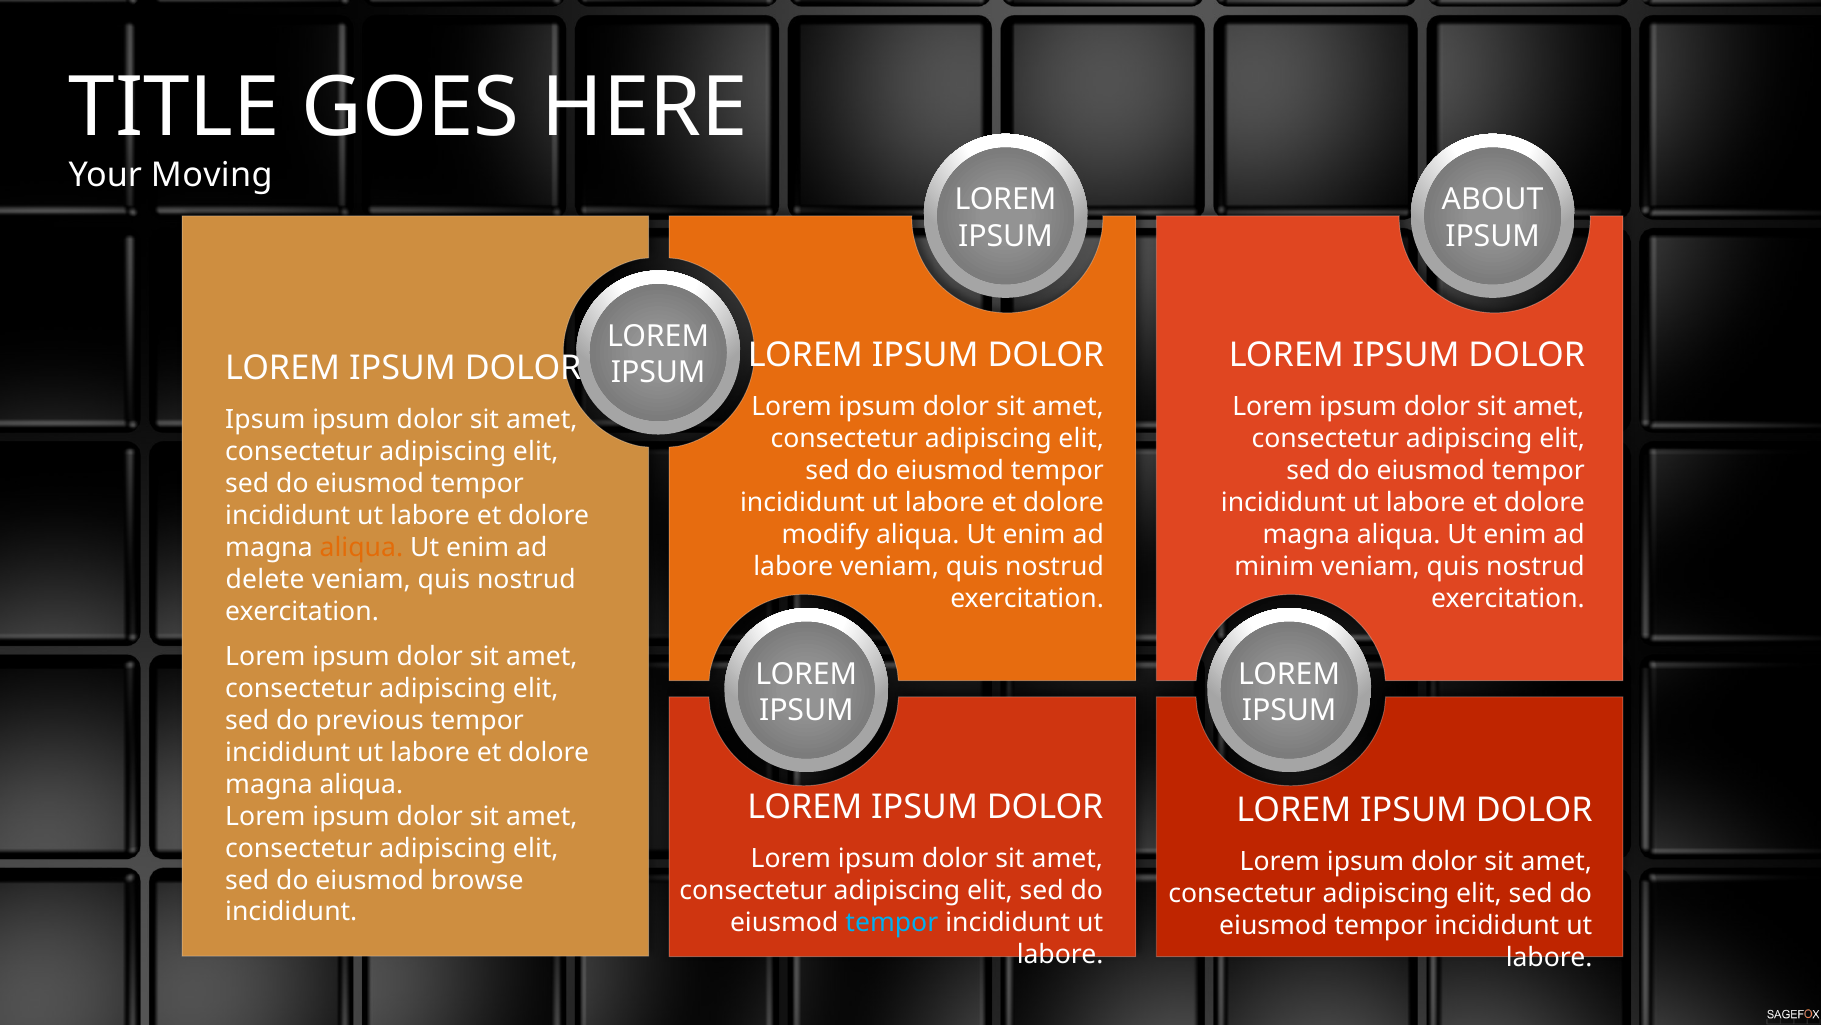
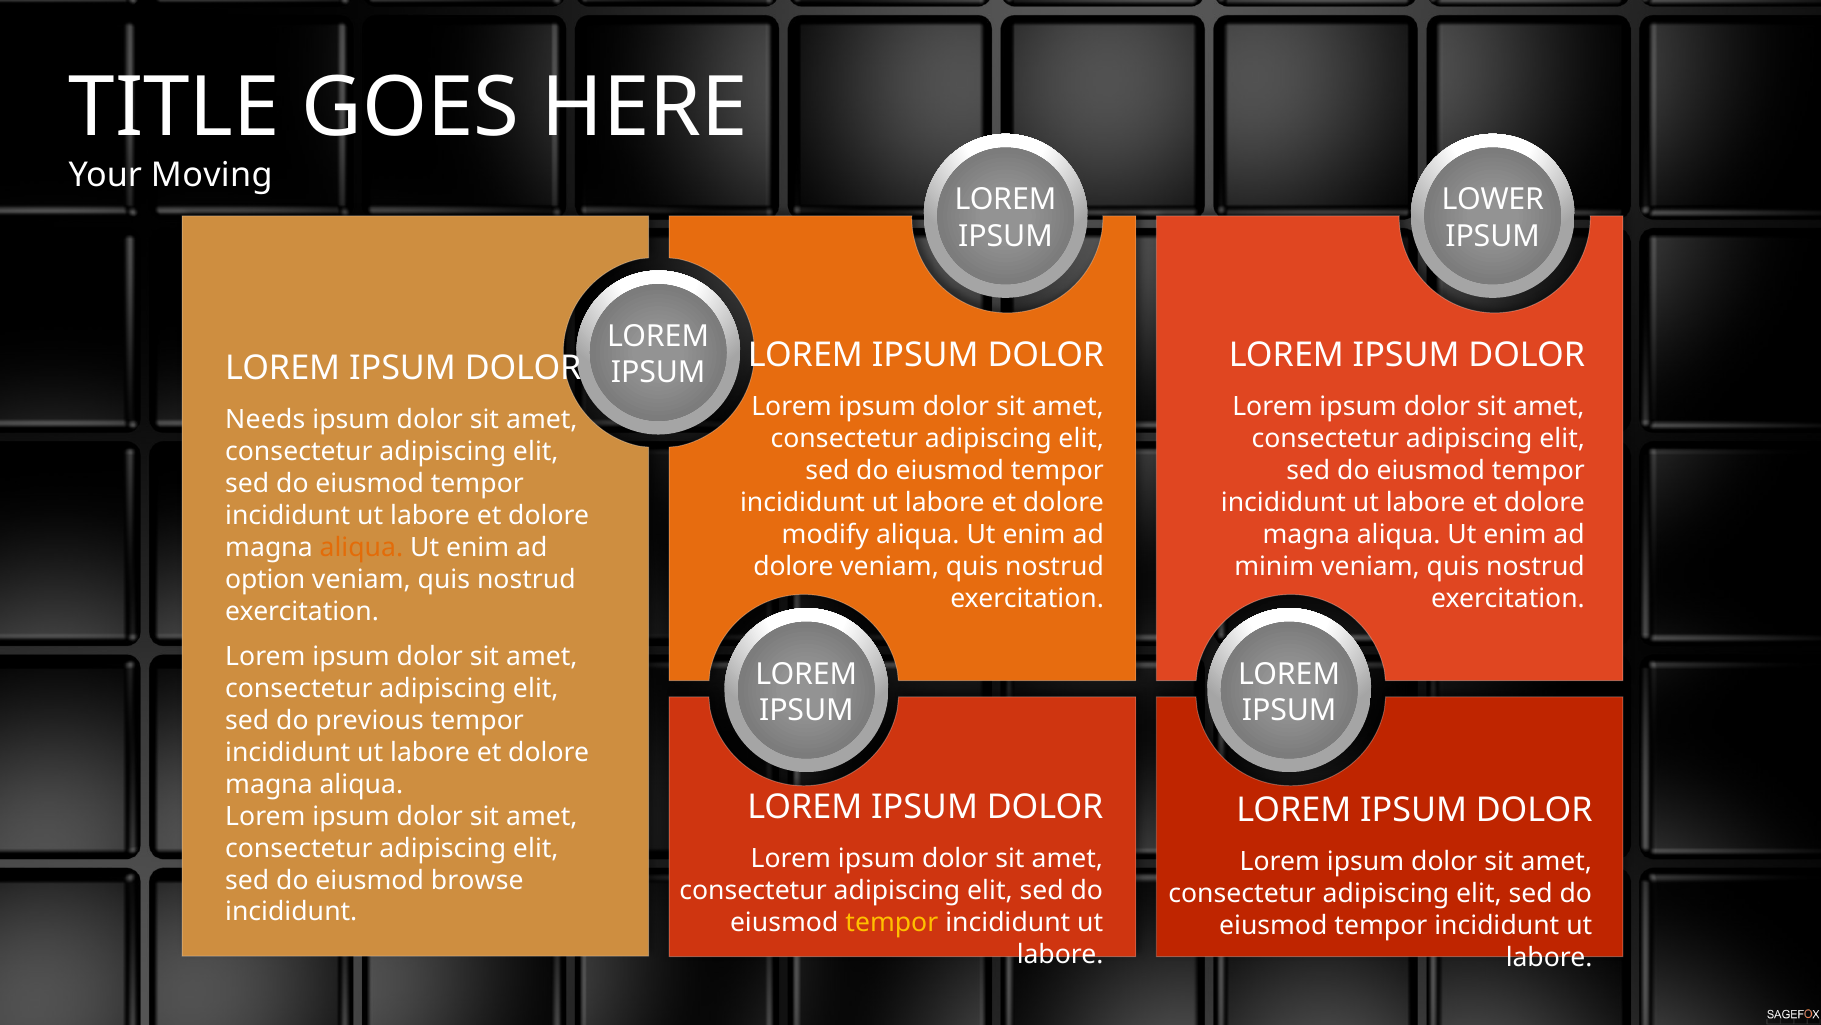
ABOUT: ABOUT -> LOWER (1493, 200)
Ipsum: Ipsum -> Needs (265, 420)
labore: labore -> dolore (793, 566)
delete: delete -> option (265, 579)
tempor colour: light blue -> yellow (892, 922)
